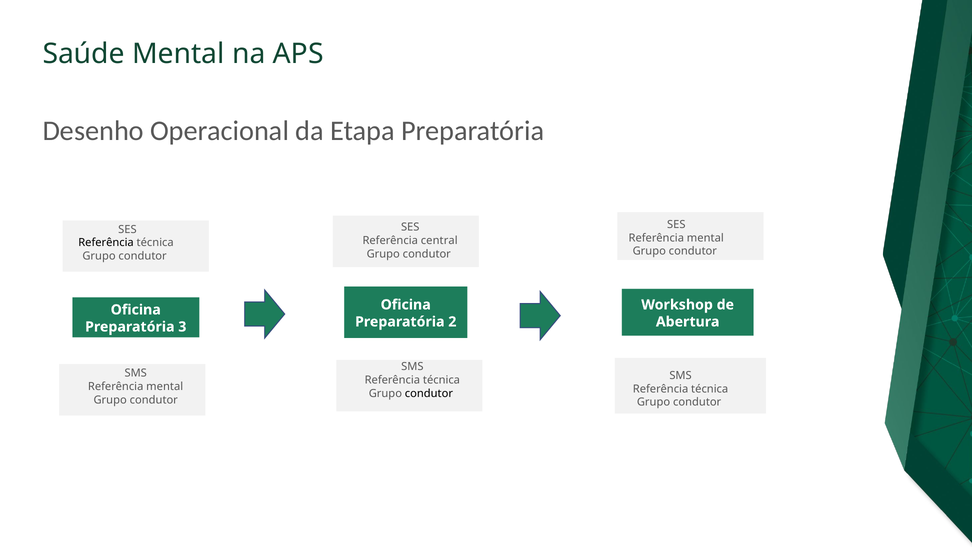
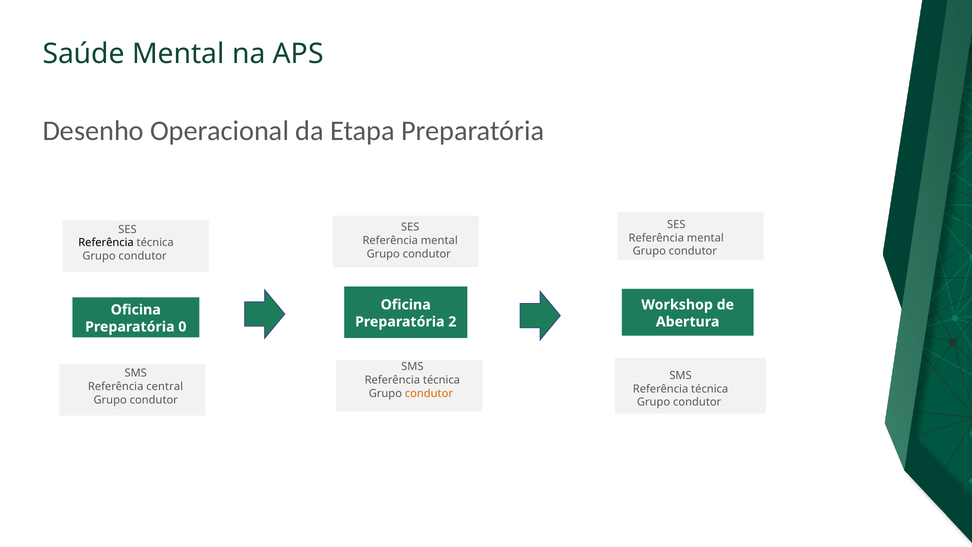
central: central -> mental (439, 240)
3: 3 -> 0 (182, 327)
mental: mental -> central (165, 386)
condutor colour: black -> orange (429, 393)
